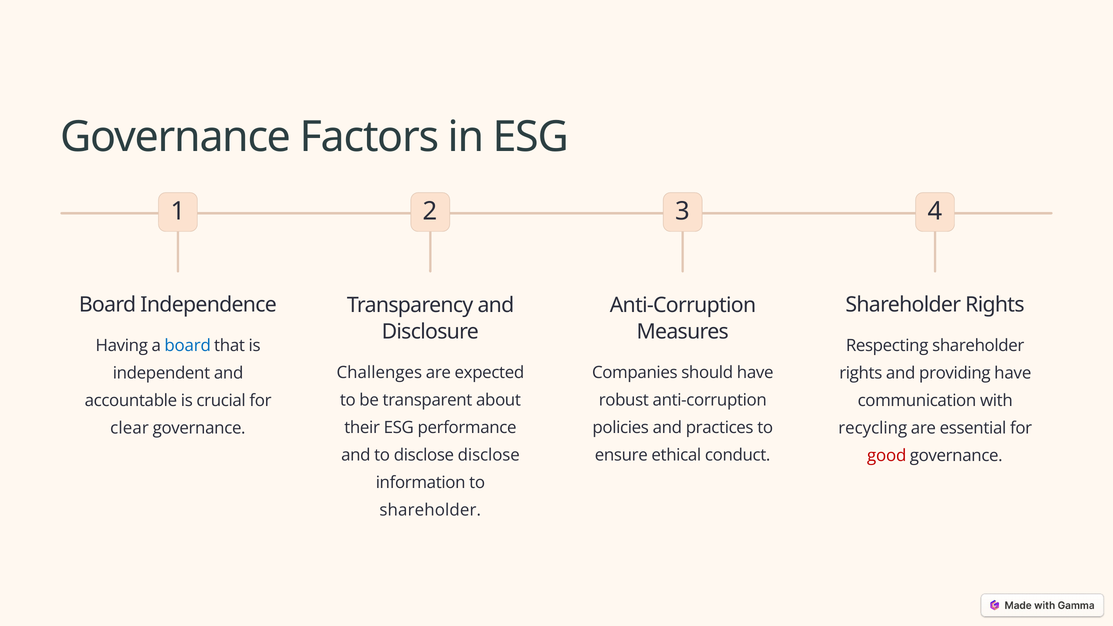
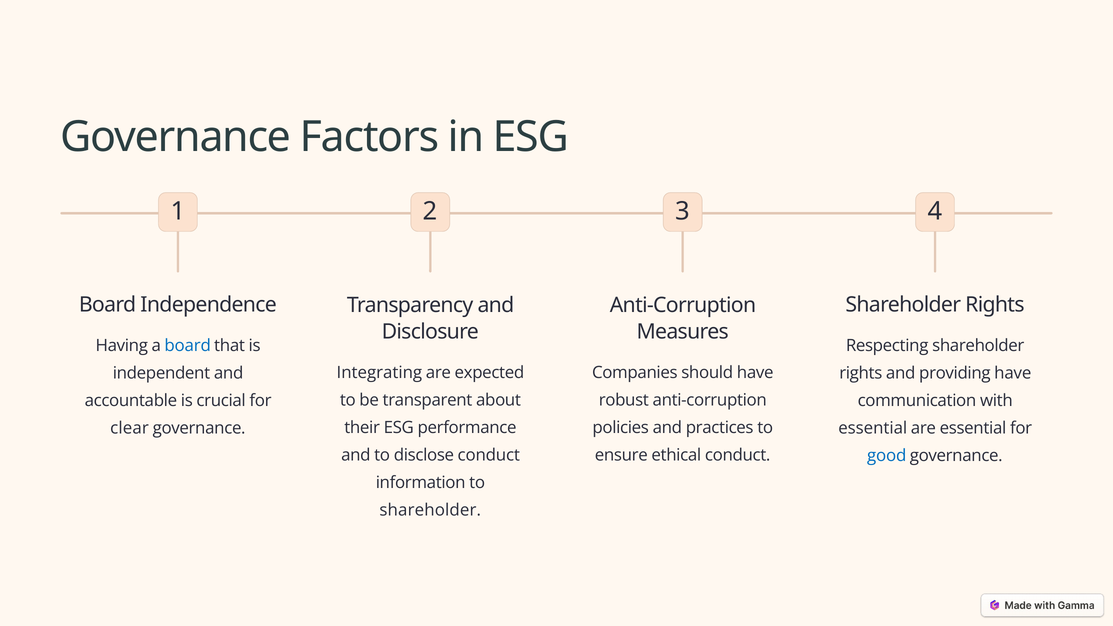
Challenges: Challenges -> Integrating (379, 373)
recycling: recycling -> essential (873, 428)
disclose disclose: disclose -> conduct (489, 455)
good colour: red -> blue (887, 456)
